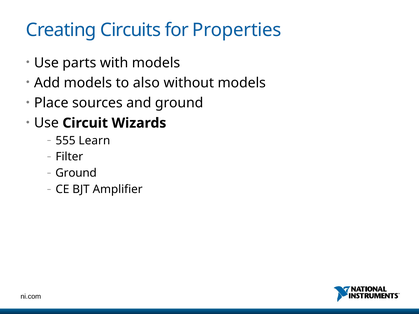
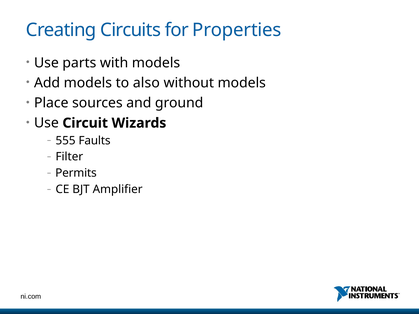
Learn: Learn -> Faults (95, 141)
Ground: Ground -> Permits (76, 173)
